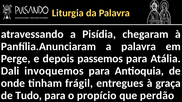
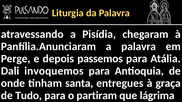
frágil: frágil -> santa (79, 83)
propício: propício -> partiram (97, 96)
perdão: perdão -> lágrima (157, 96)
